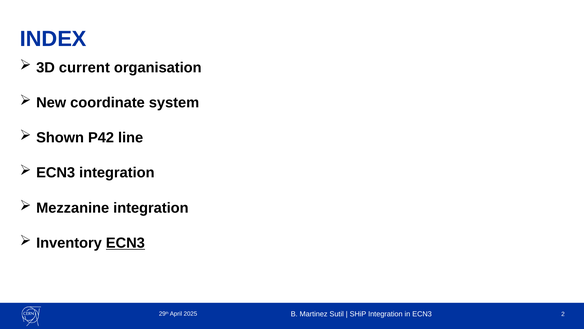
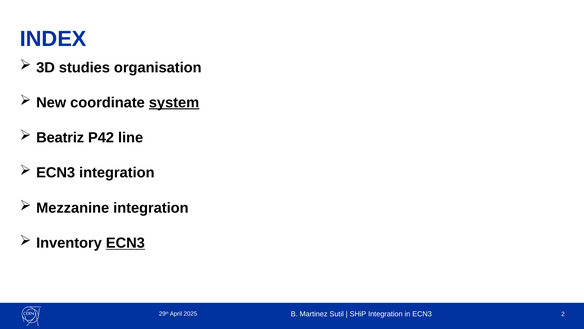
current: current -> studies (84, 67)
system underline: none -> present (174, 102)
Shown: Shown -> Beatriz (60, 138)
